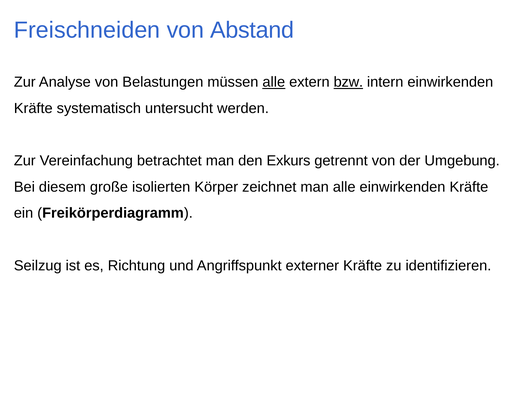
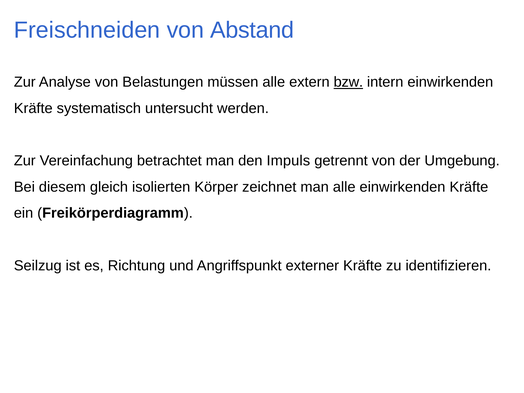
alle underline: present -> none (274, 82)
Exkurs: Exkurs -> Impuls (288, 161)
große: große -> gleich (109, 187)
